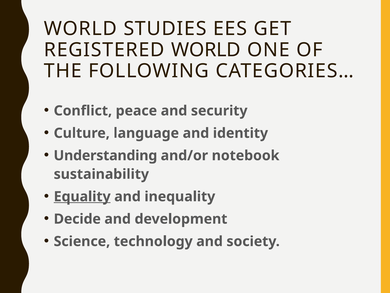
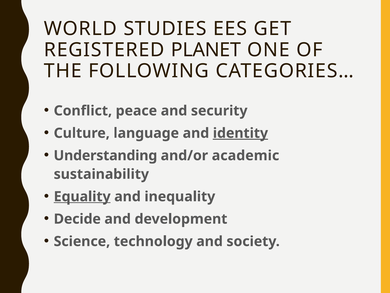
REGISTERED WORLD: WORLD -> PLANET (206, 50)
identity underline: none -> present (240, 133)
notebook: notebook -> academic (246, 155)
